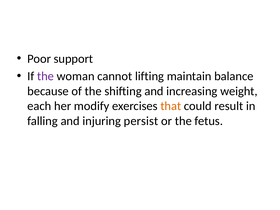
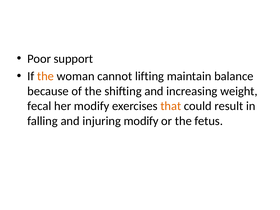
the colour: purple -> orange (45, 76)
each: each -> fecal (39, 106)
injuring persist: persist -> modify (141, 121)
